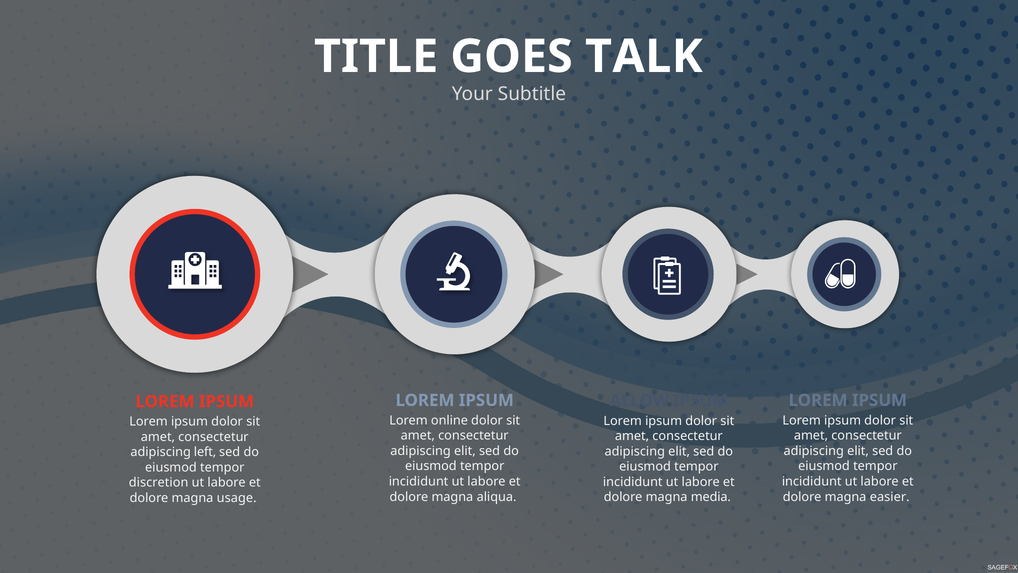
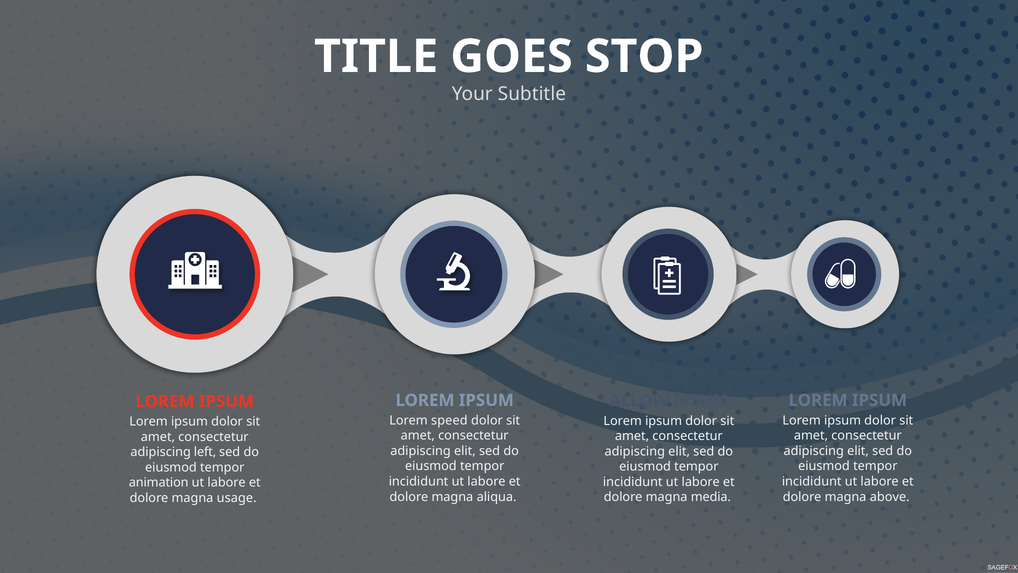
TALK: TALK -> STOP (644, 57)
online: online -> speed (449, 420)
discretion: discretion -> animation (159, 482)
easier: easier -> above (890, 496)
